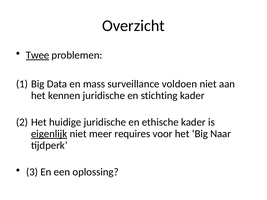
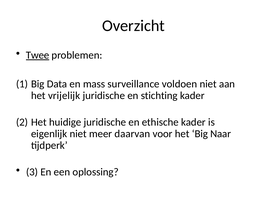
kennen: kennen -> vrijelijk (64, 96)
eigenlijk underline: present -> none (49, 134)
requires: requires -> daarvan (132, 134)
